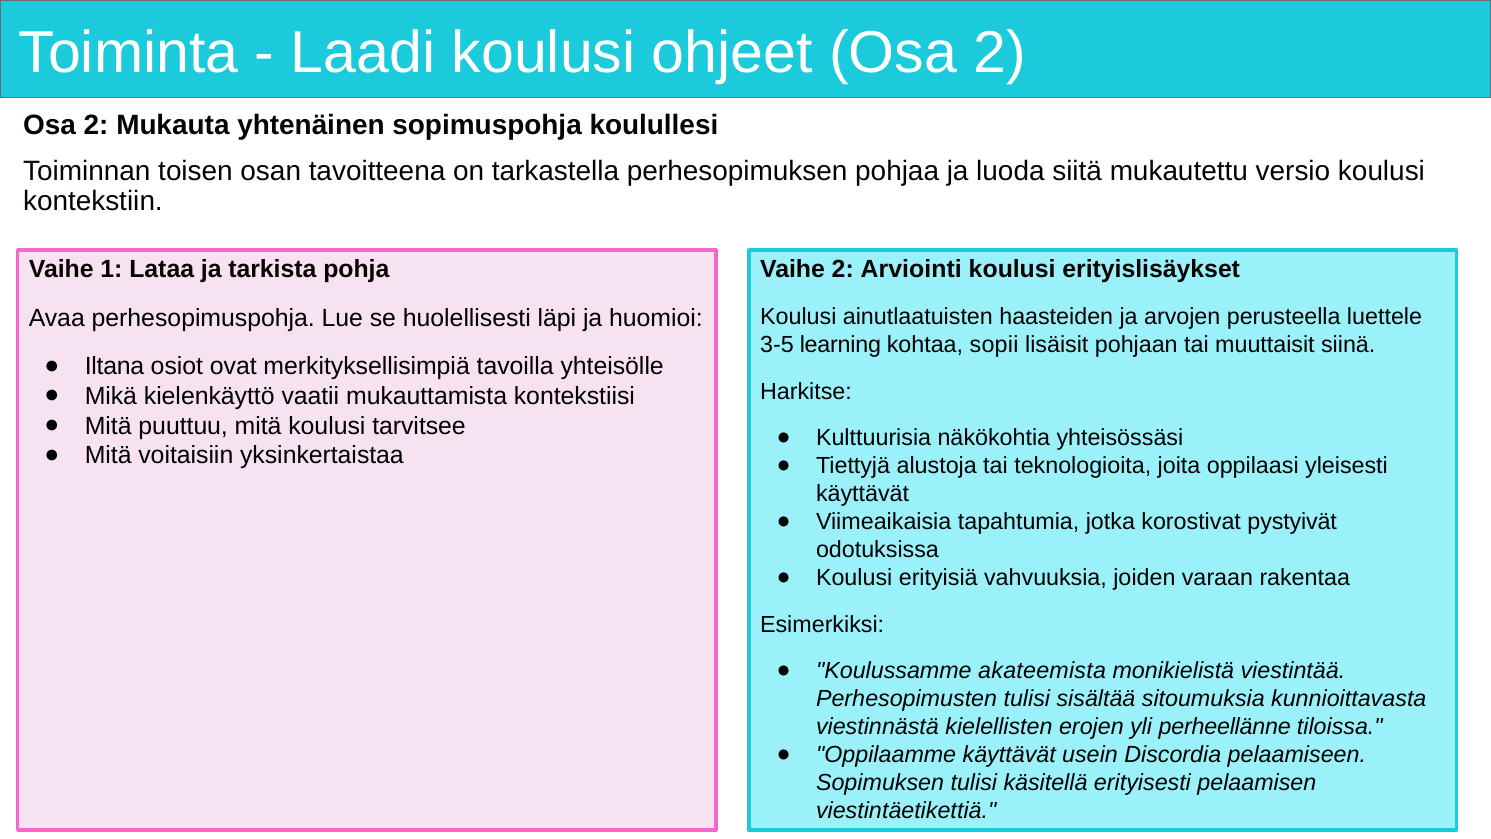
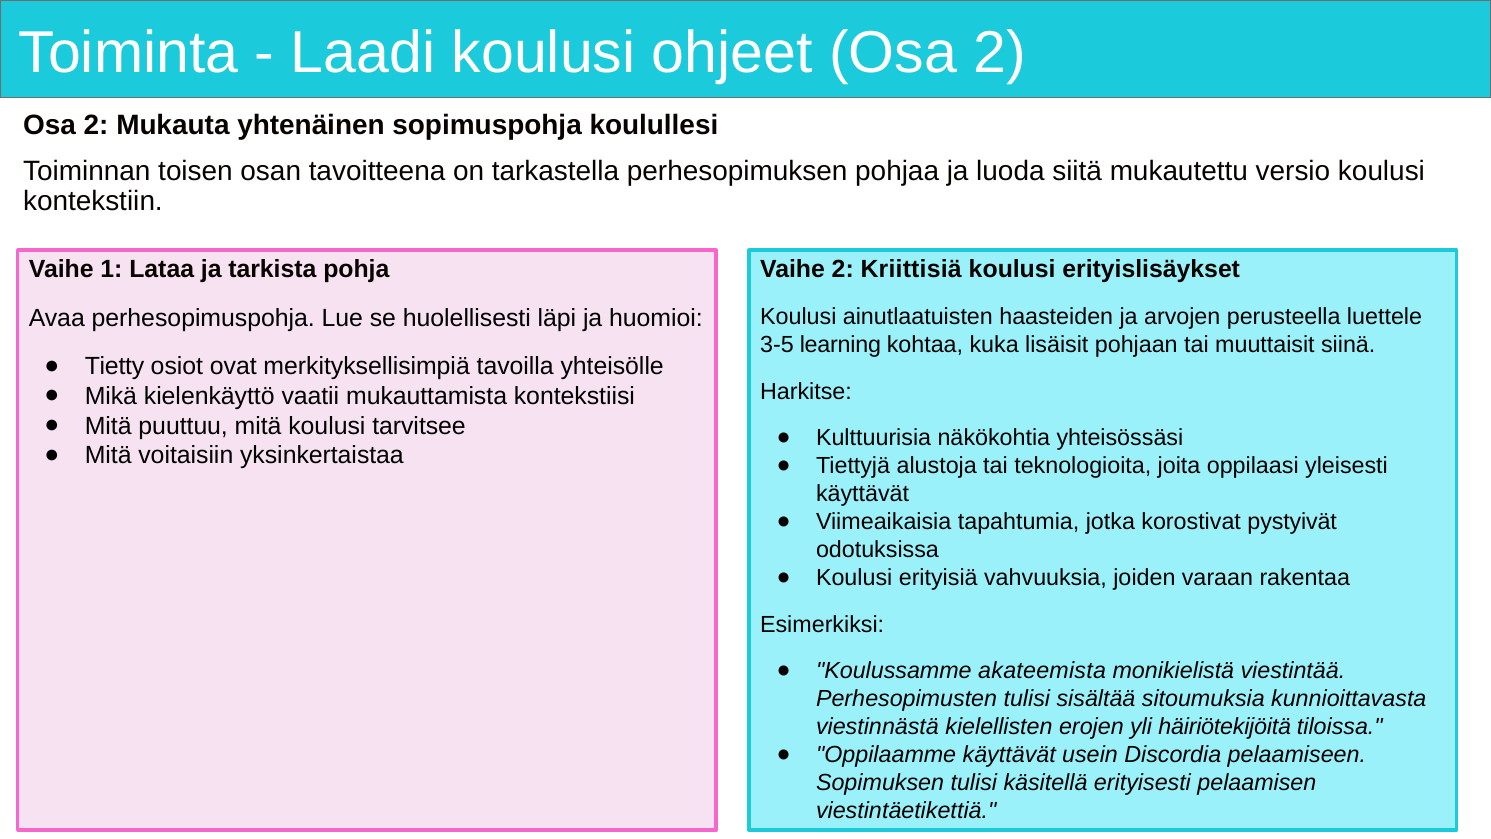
Arviointi: Arviointi -> Kriittisiä (911, 269)
sopii: sopii -> kuka (994, 345)
Iltana: Iltana -> Tietty (114, 366)
perheellänne: perheellänne -> häiriötekijöitä (1225, 727)
